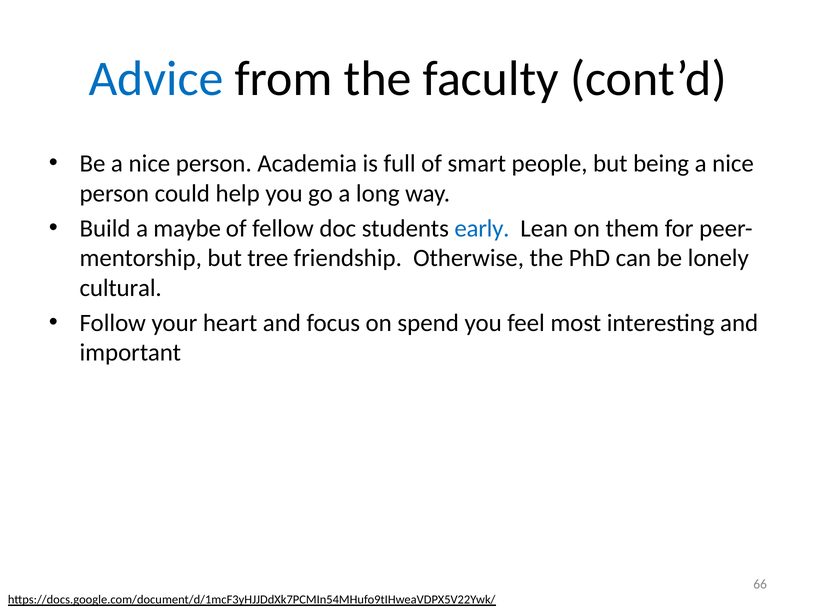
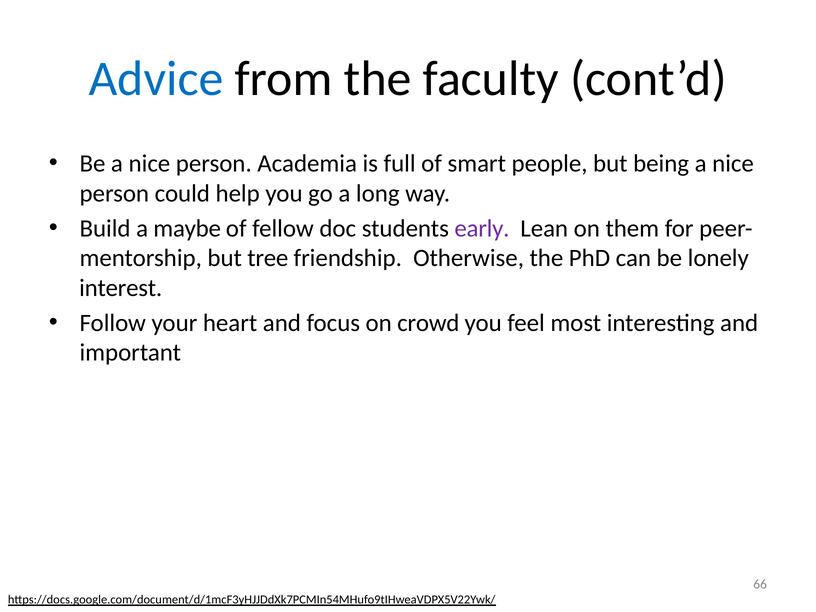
early colour: blue -> purple (482, 228)
cultural: cultural -> interest (121, 288)
spend: spend -> crowd (428, 323)
